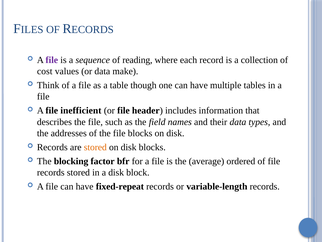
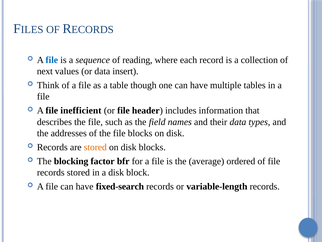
file colour: purple -> blue (52, 60)
cost: cost -> next (45, 71)
make: make -> insert (125, 71)
fixed-repeat: fixed-repeat -> fixed-search (120, 186)
